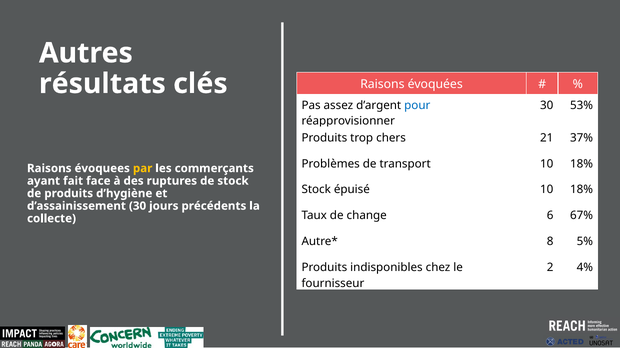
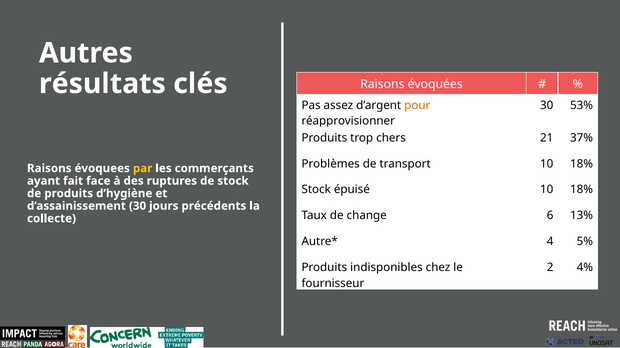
pour colour: blue -> orange (417, 106)
67%: 67% -> 13% (582, 216)
8: 8 -> 4 (550, 242)
